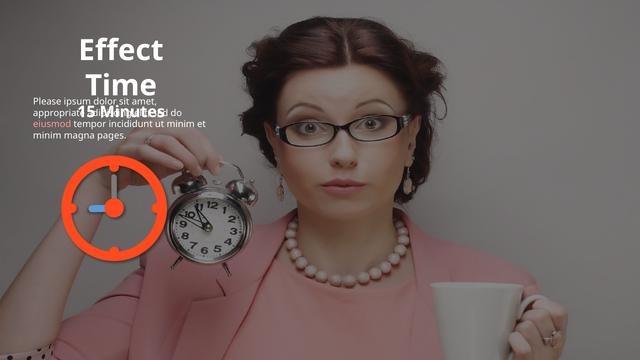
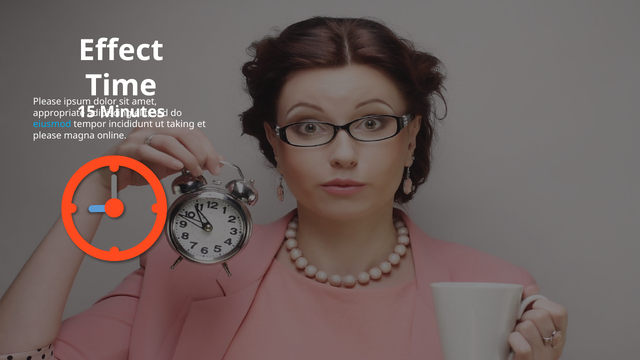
eiusmod colour: pink -> light blue (52, 124)
minim: minim -> taking (181, 124)
minim: minim -> please (47, 136)
pages: pages -> online (112, 136)
